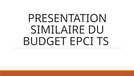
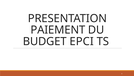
SIMILAIRE: SIMILAIRE -> PAIEMENT (58, 30)
